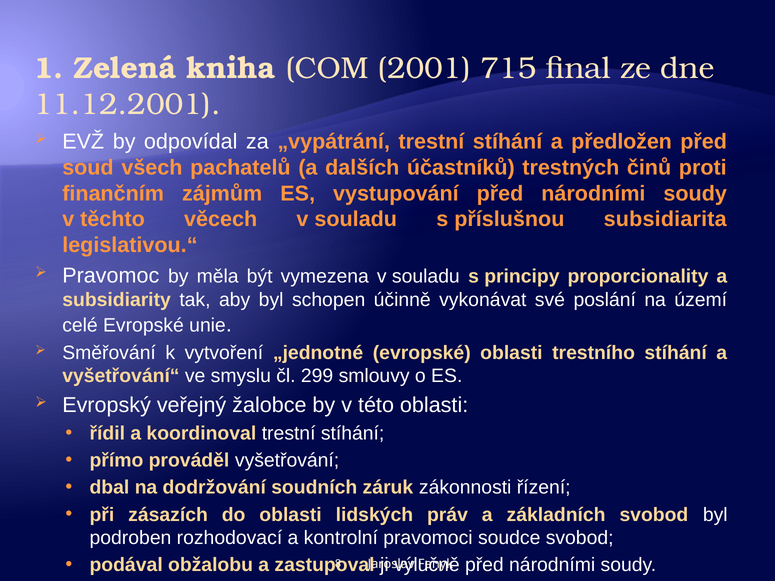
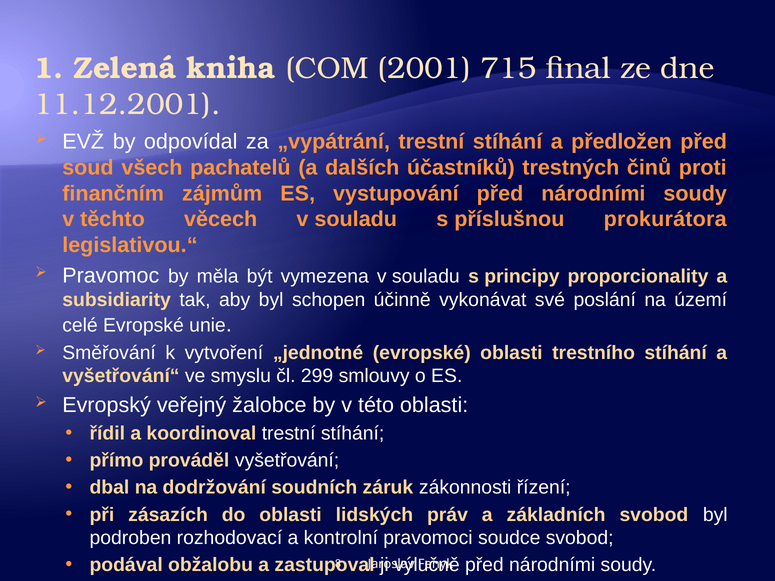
subsidiarita: subsidiarita -> prokurátora (665, 219)
